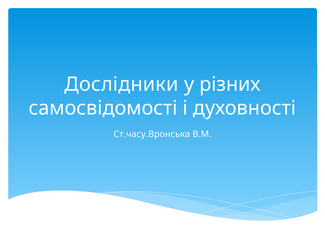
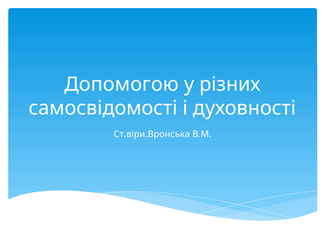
Дослідники: Дослідники -> Допомогою (122, 84)
Ст.часу.Вронська: Ст.часу.Вронська -> Ст.віри.Вронська (152, 134)
